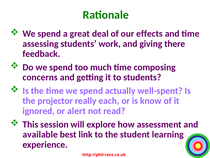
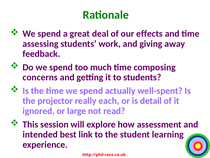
there: there -> away (175, 44)
know: know -> detail (151, 101)
alert: alert -> large (77, 111)
available: available -> intended (40, 134)
